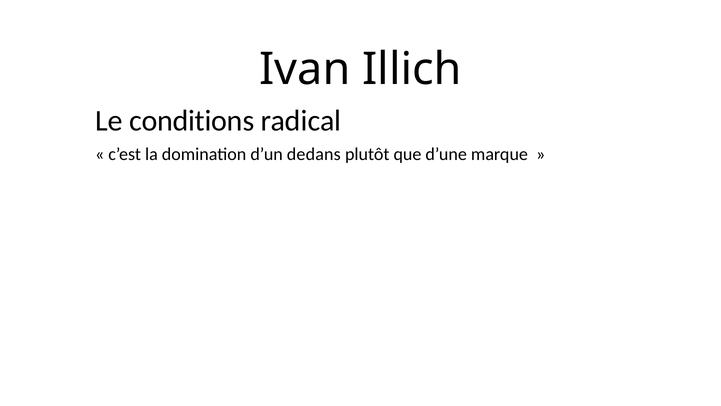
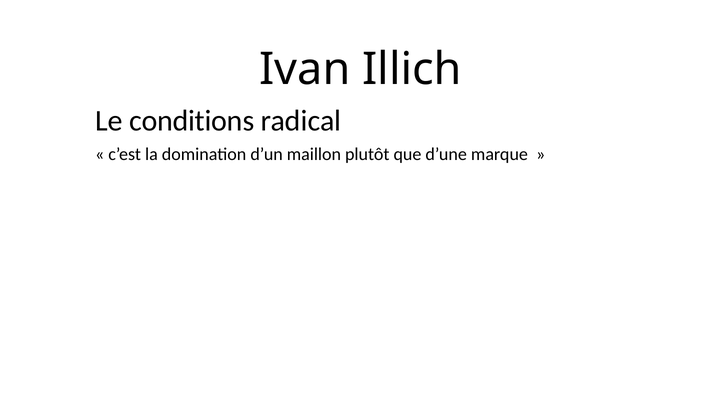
dedans: dedans -> maillon (314, 154)
